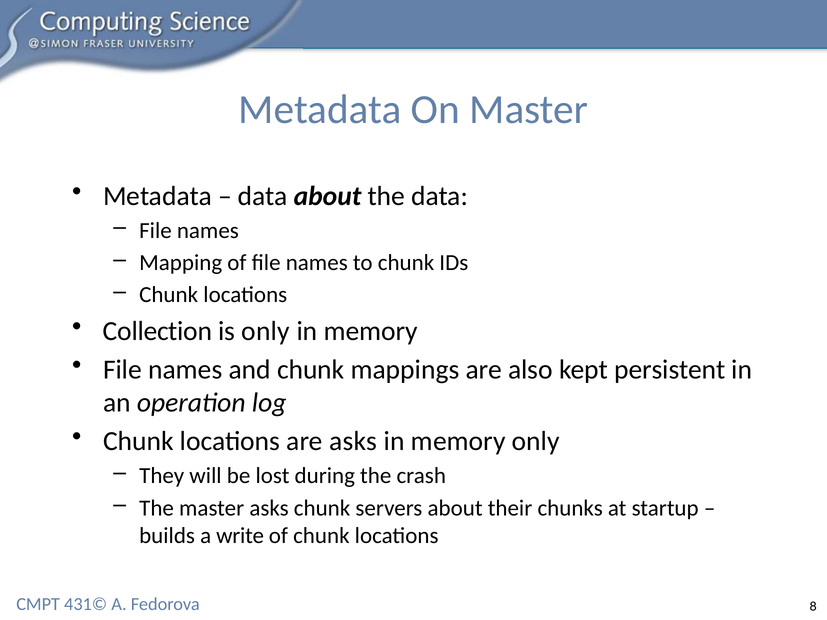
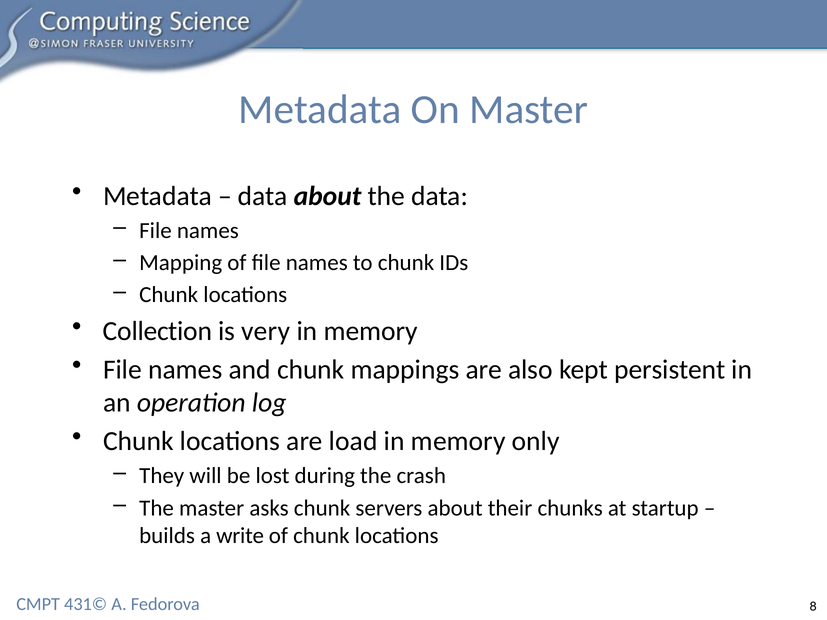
is only: only -> very (266, 331)
are asks: asks -> load (353, 441)
